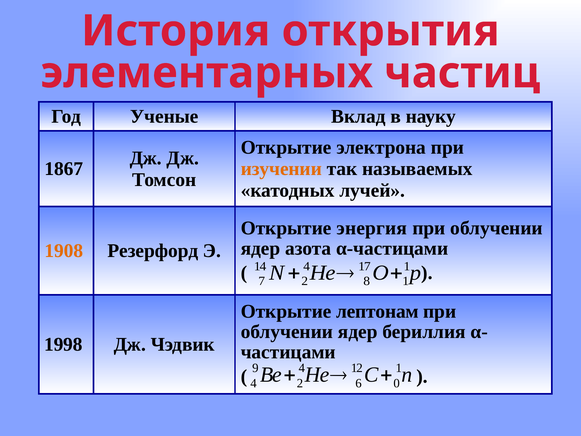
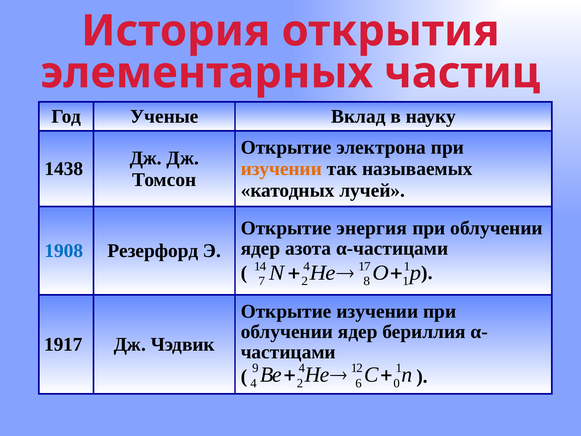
1867: 1867 -> 1438 (64, 169)
1908 colour: orange -> blue (64, 251)
Открытие лептонам: лептонам -> изучении (377, 311)
1998: 1998 -> 1917 (63, 344)
